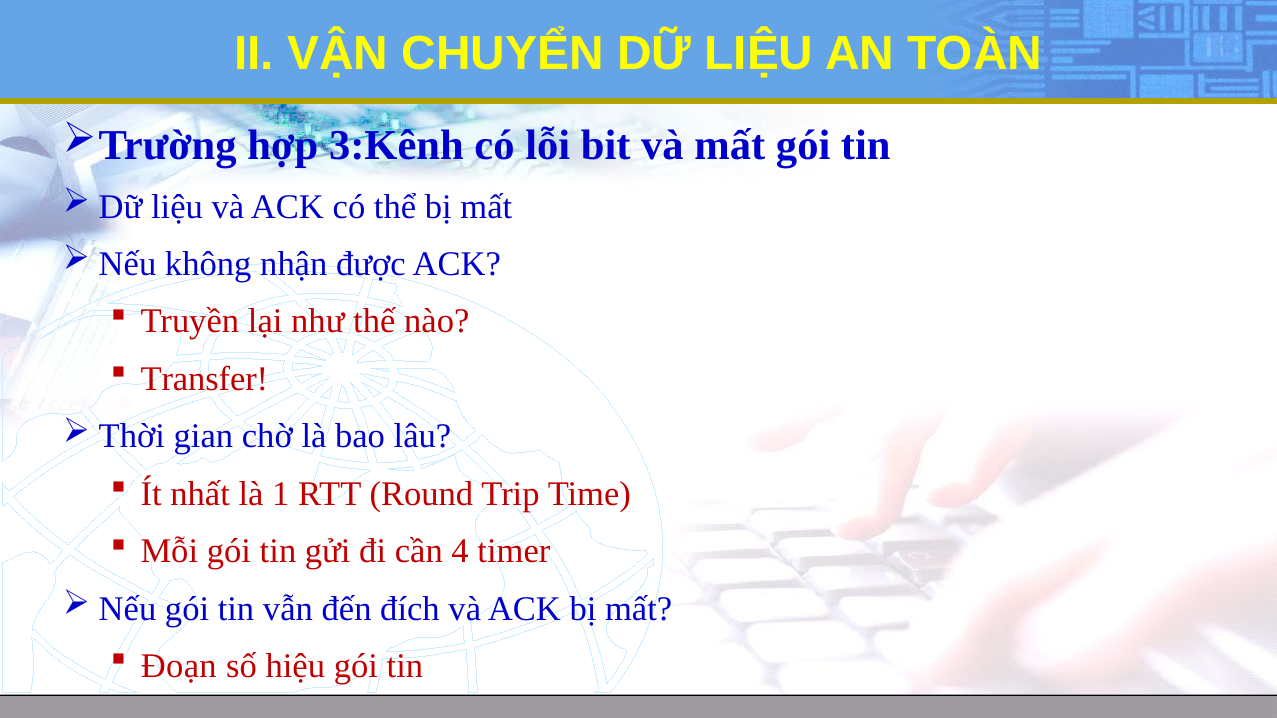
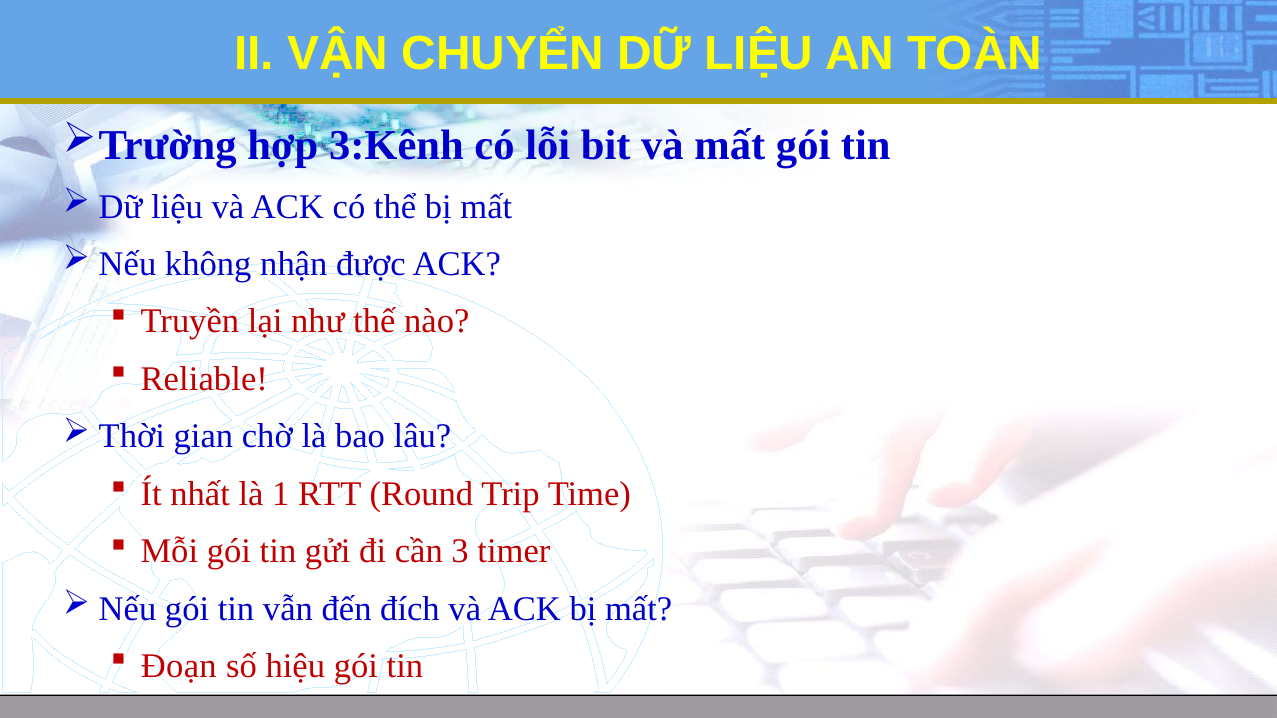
Transfer: Transfer -> Reliable (204, 379)
4: 4 -> 3 (460, 552)
